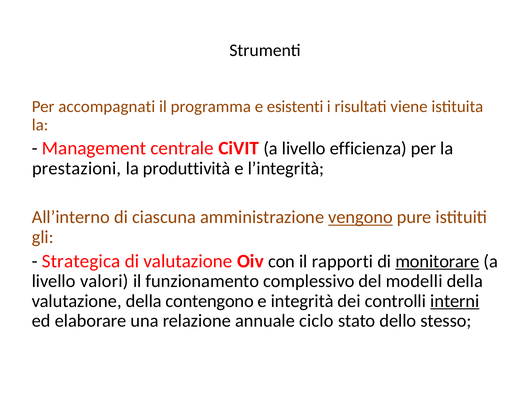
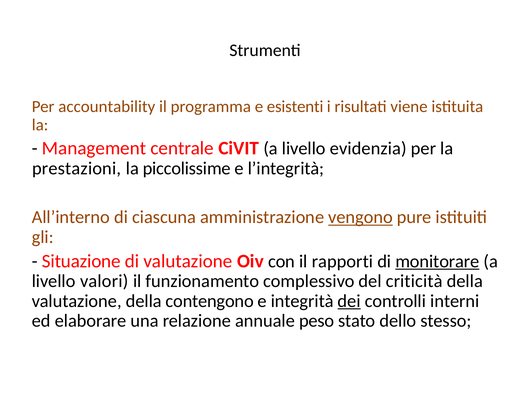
accompagnati: accompagnati -> accountability (107, 107)
efficienza: efficienza -> evidenzia (368, 149)
produttività: produttività -> piccolissime (187, 169)
Strategica: Strategica -> Situazione (81, 261)
modelli: modelli -> criticità (414, 282)
dei underline: none -> present (349, 301)
interni underline: present -> none (455, 301)
ciclo: ciclo -> peso (317, 321)
